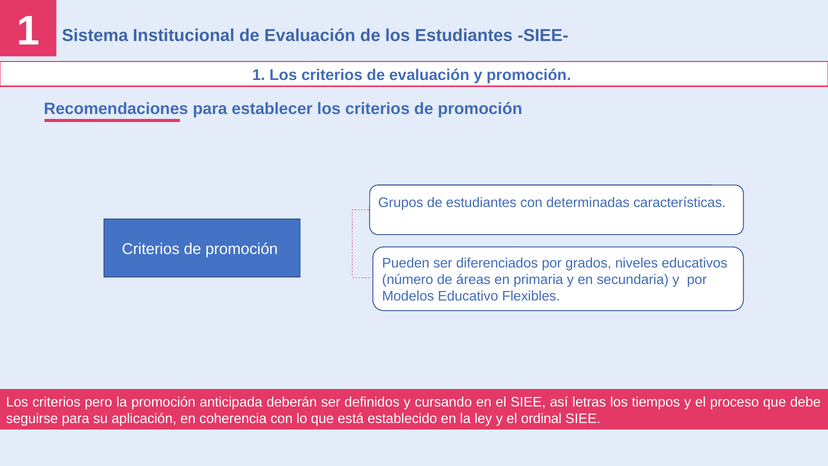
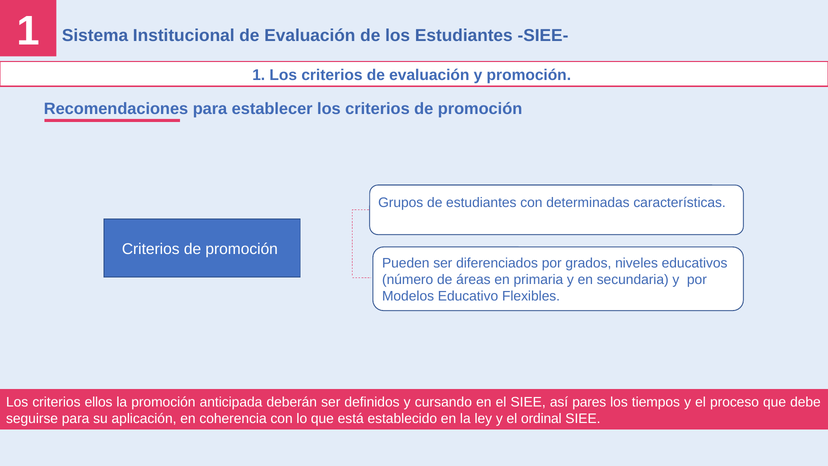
pero: pero -> ellos (99, 402)
letras: letras -> pares (589, 402)
